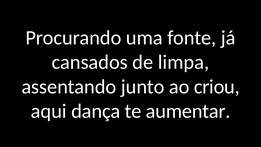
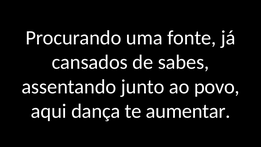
limpa: limpa -> sabes (184, 62)
criou: criou -> povo (217, 87)
